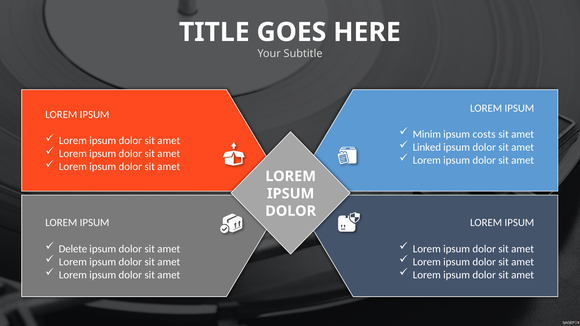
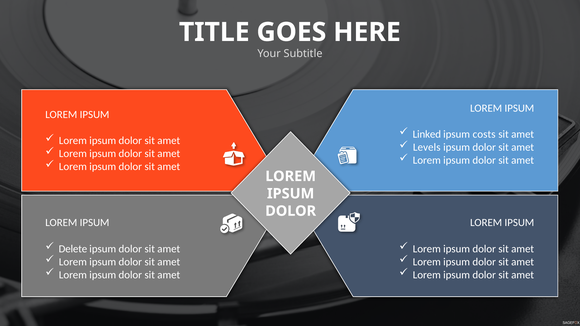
Minim: Minim -> Linked (427, 134)
Linked: Linked -> Levels (427, 147)
